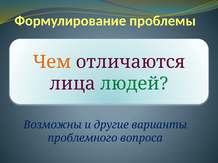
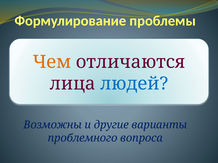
людей colour: green -> blue (134, 84)
